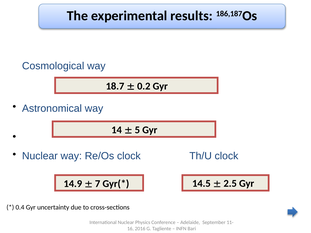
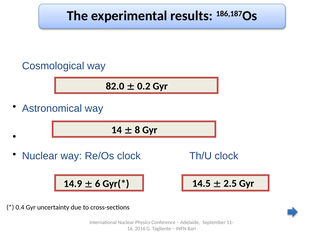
18.7: 18.7 -> 82.0 (115, 86)
5: 5 -> 8 (137, 130)
7: 7 -> 6 (98, 184)
